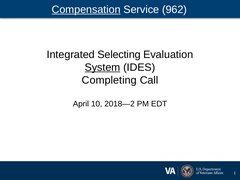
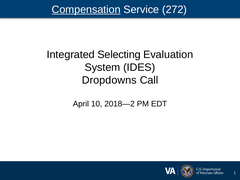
962: 962 -> 272 (175, 9)
System underline: present -> none (102, 67)
Completing: Completing -> Dropdowns (109, 80)
